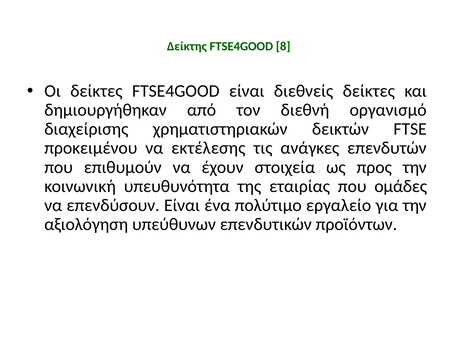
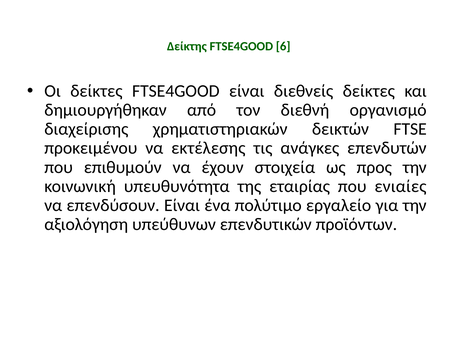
8: 8 -> 6 (283, 46)
οµάδες: οµάδες -> ενιαίες (401, 187)
